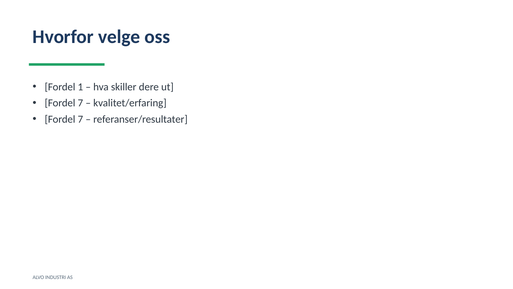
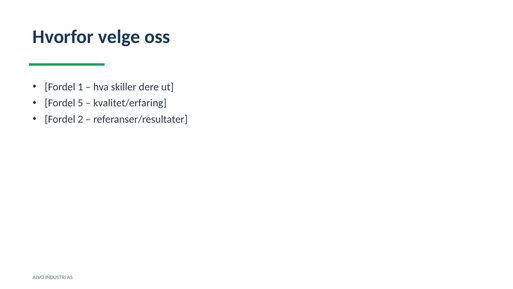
7: 7 -> 5 (80, 103)
7: 7 -> 2 (80, 119)
